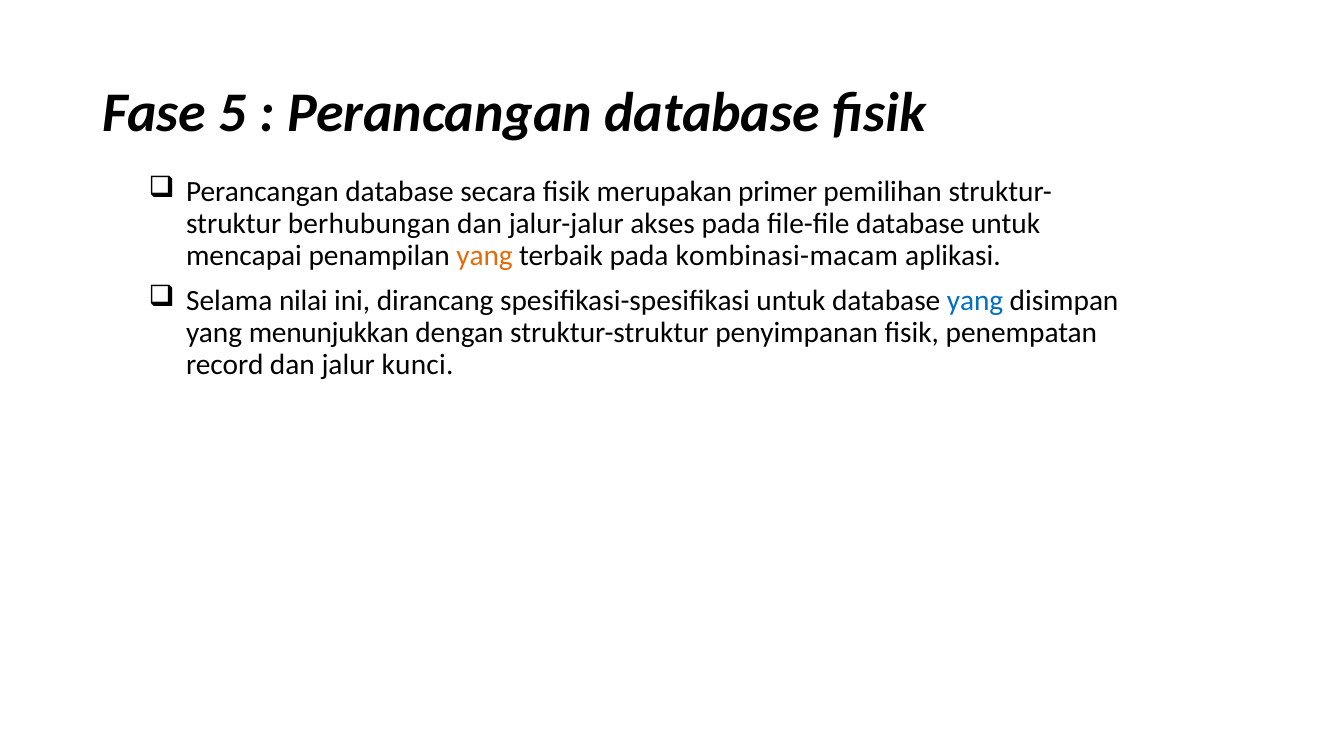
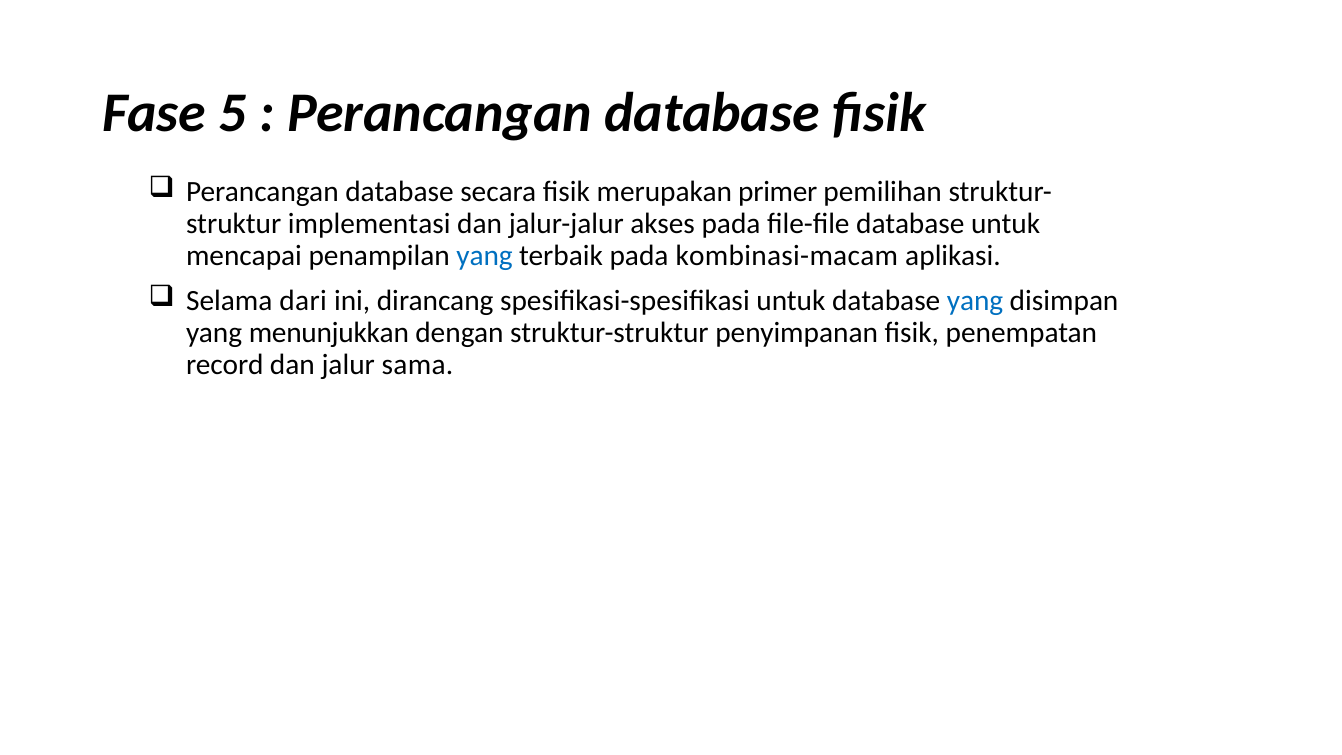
berhubungan: berhubungan -> implementasi (369, 224)
yang colour: orange -> blue (485, 256)
nilai: nilai -> dari (303, 301)
kunci: kunci -> sama (417, 365)
